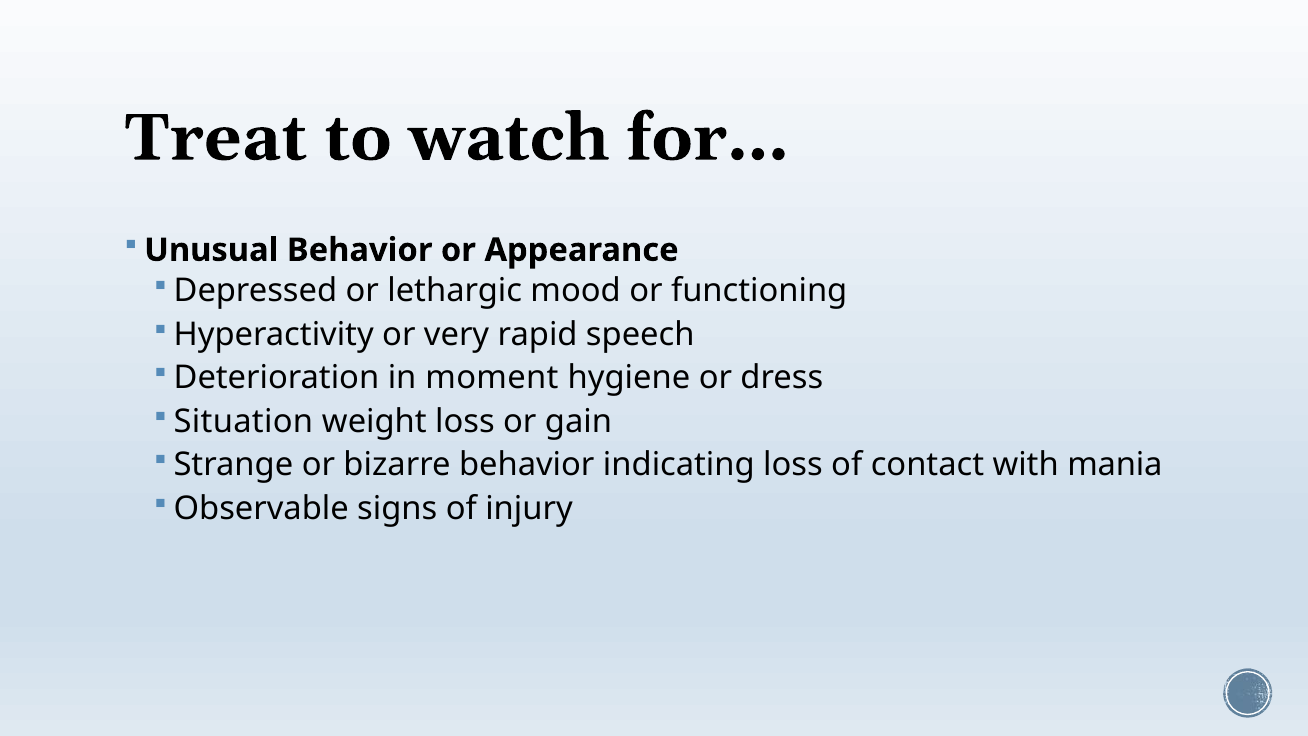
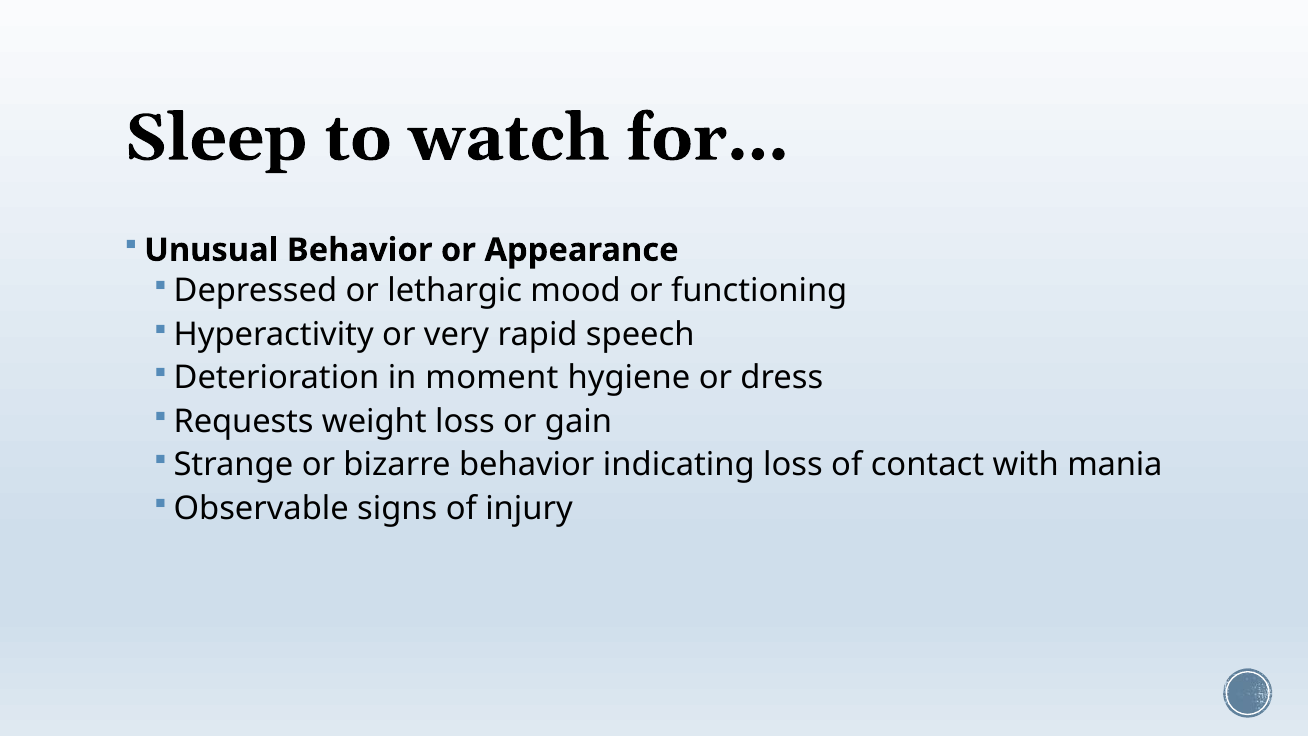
Treat: Treat -> Sleep (216, 138)
Situation: Situation -> Requests (244, 421)
